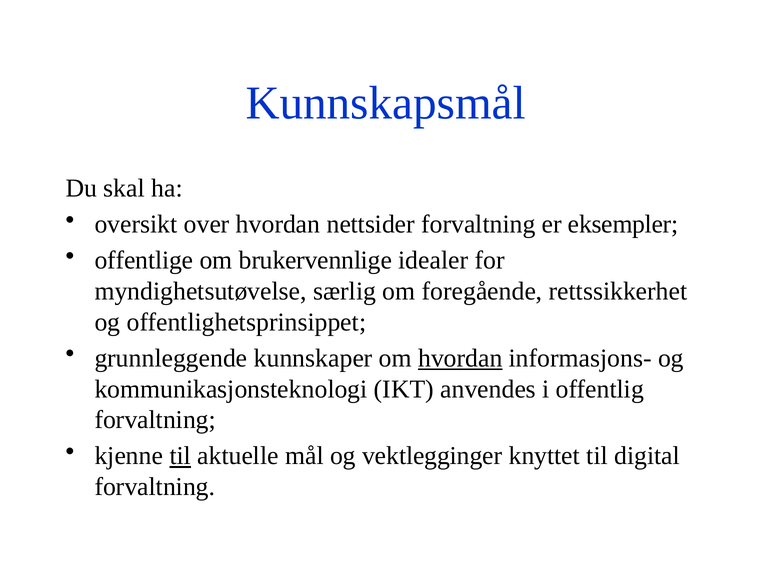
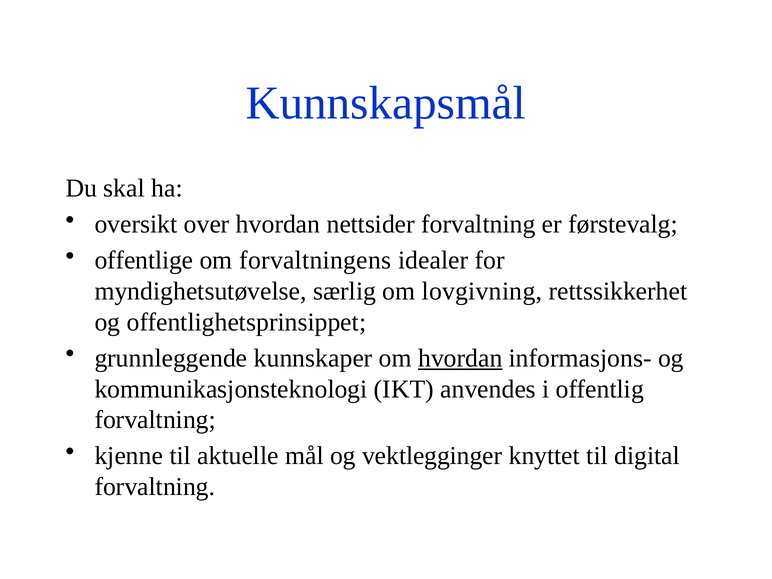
eksempler: eksempler -> førstevalg (623, 224)
brukervennlige: brukervennlige -> forvaltningens (315, 260)
foregående: foregående -> lovgivning (482, 291)
til underline: present -> none (180, 456)
